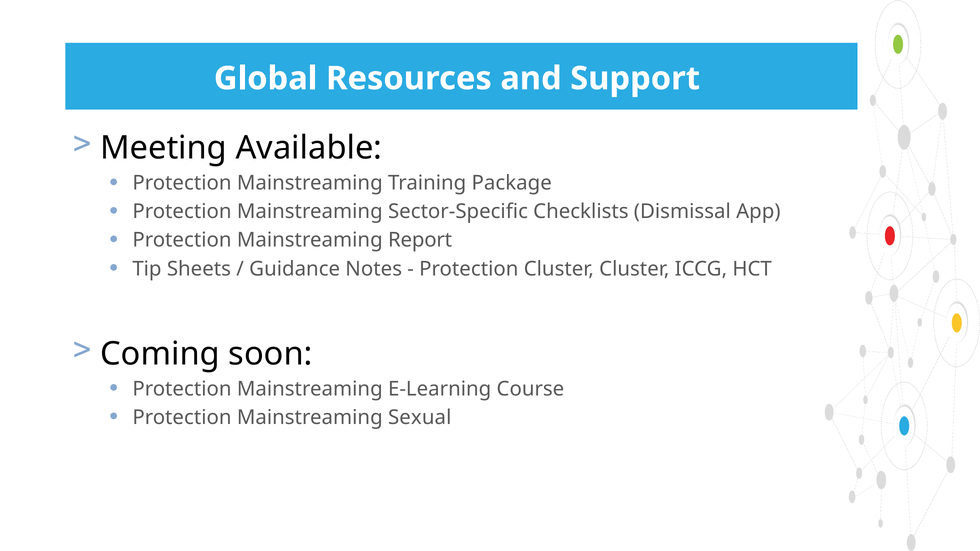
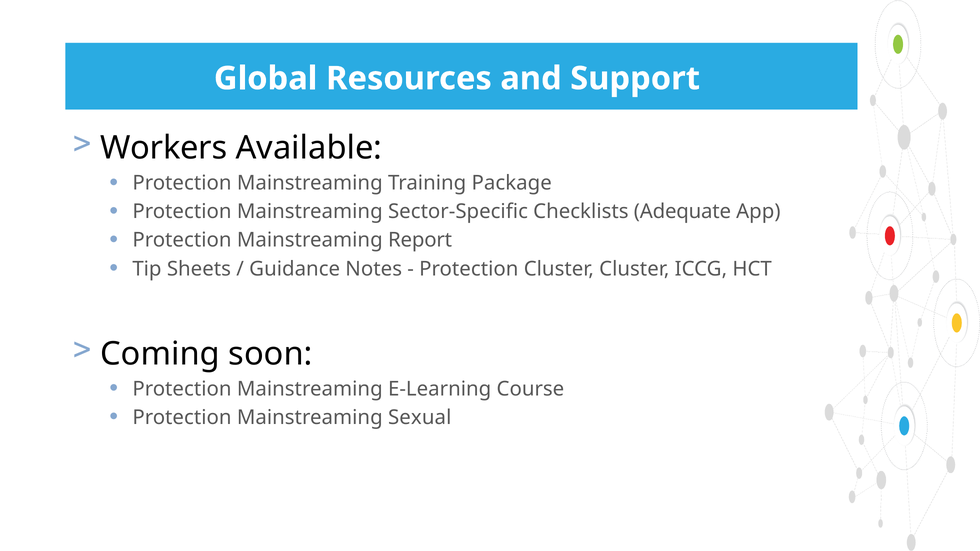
Meeting: Meeting -> Workers (164, 148)
Dismissal: Dismissal -> Adequate (682, 212)
